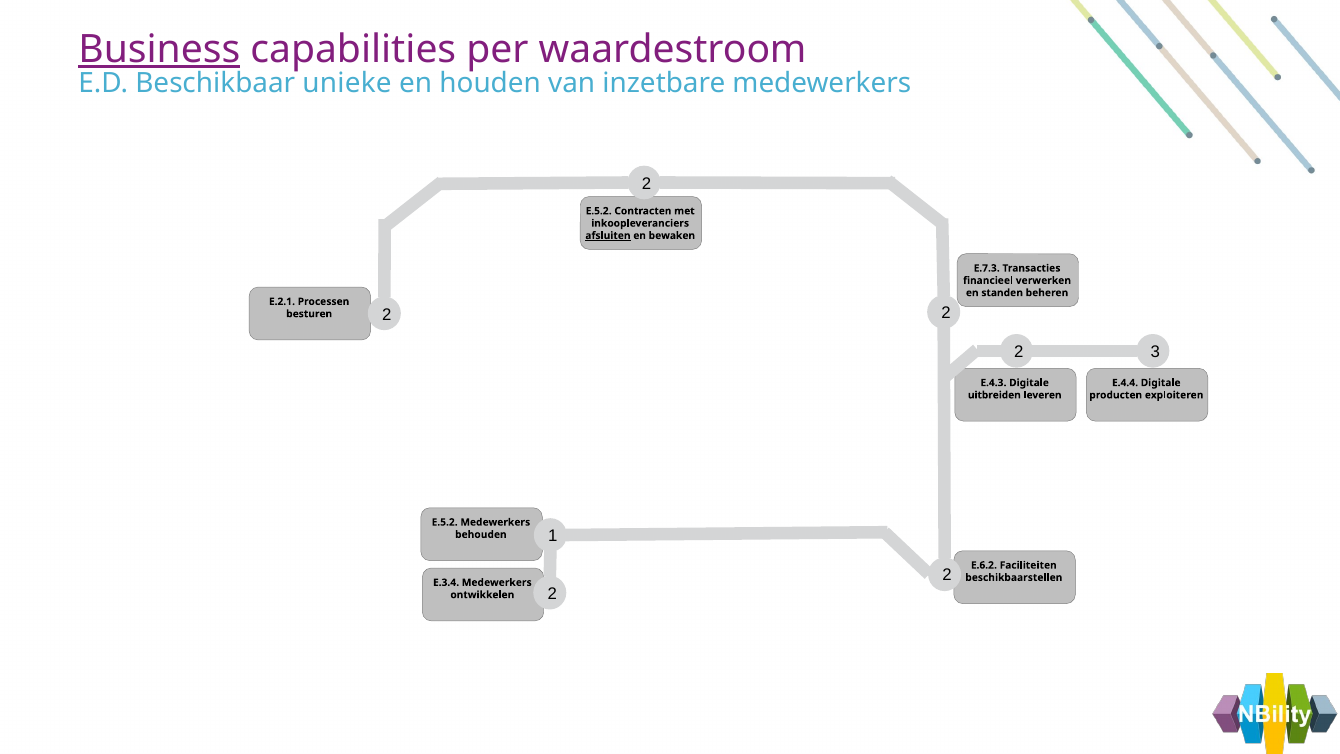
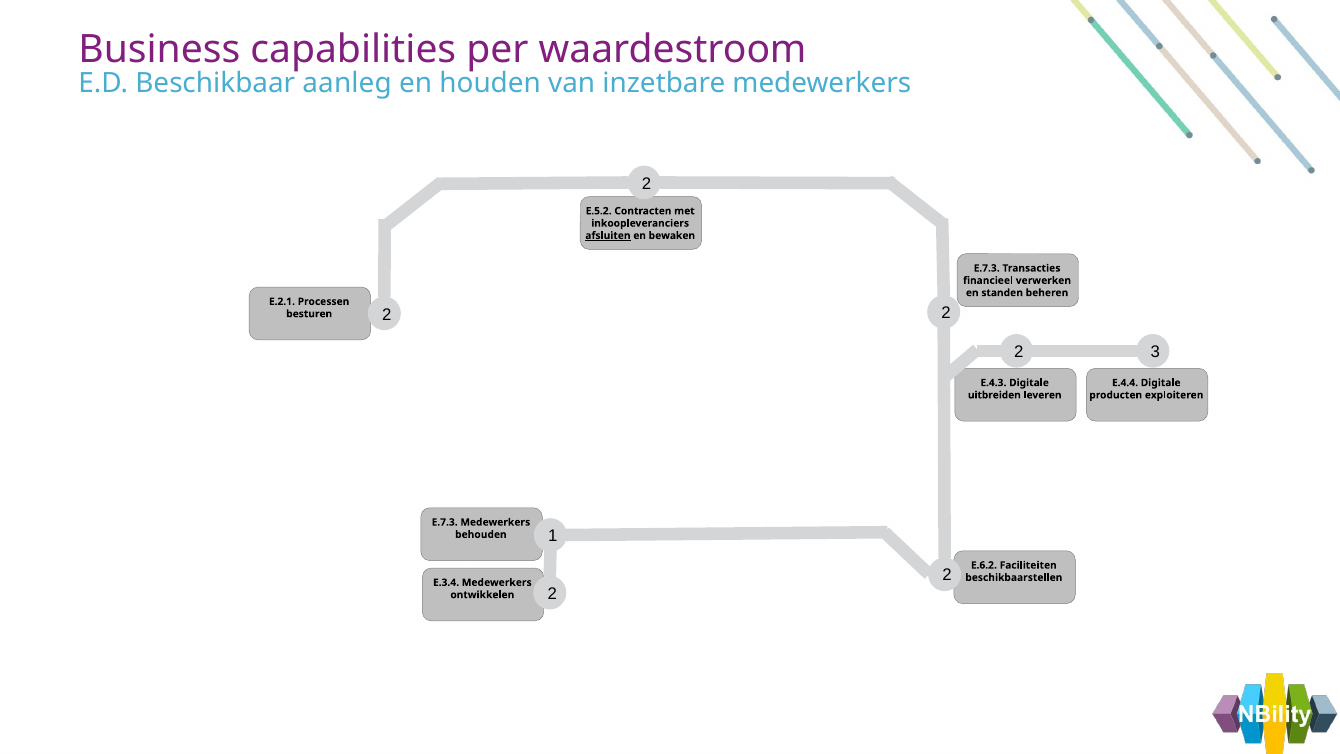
Business underline: present -> none (159, 50)
unieke: unieke -> aanleg (347, 84)
E.5.2: E.5.2 -> E.7.3 (445, 522)
